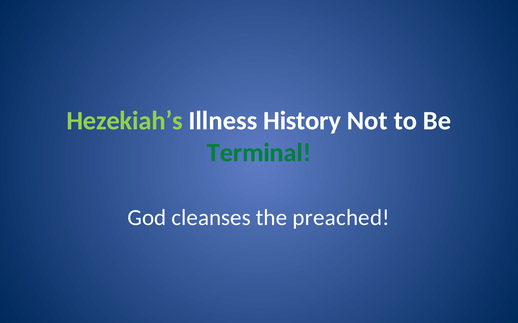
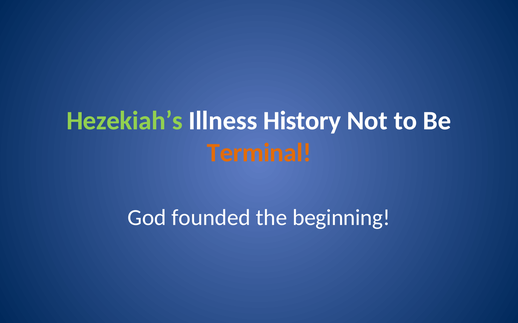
Terminal colour: green -> orange (259, 153)
cleanses: cleanses -> founded (211, 218)
preached: preached -> beginning (341, 218)
